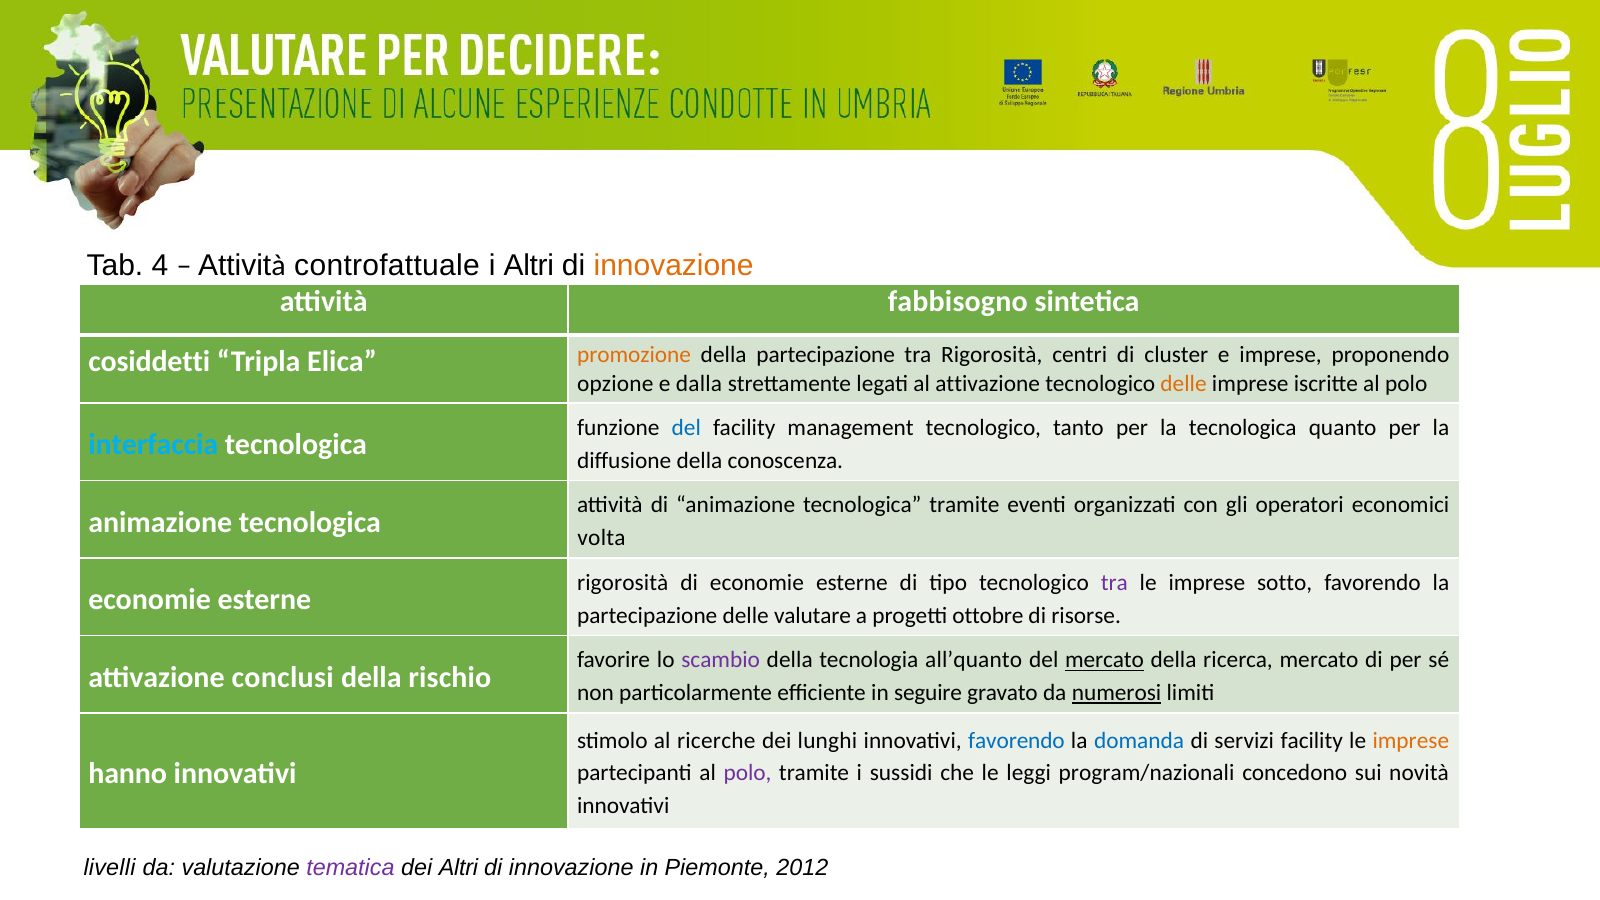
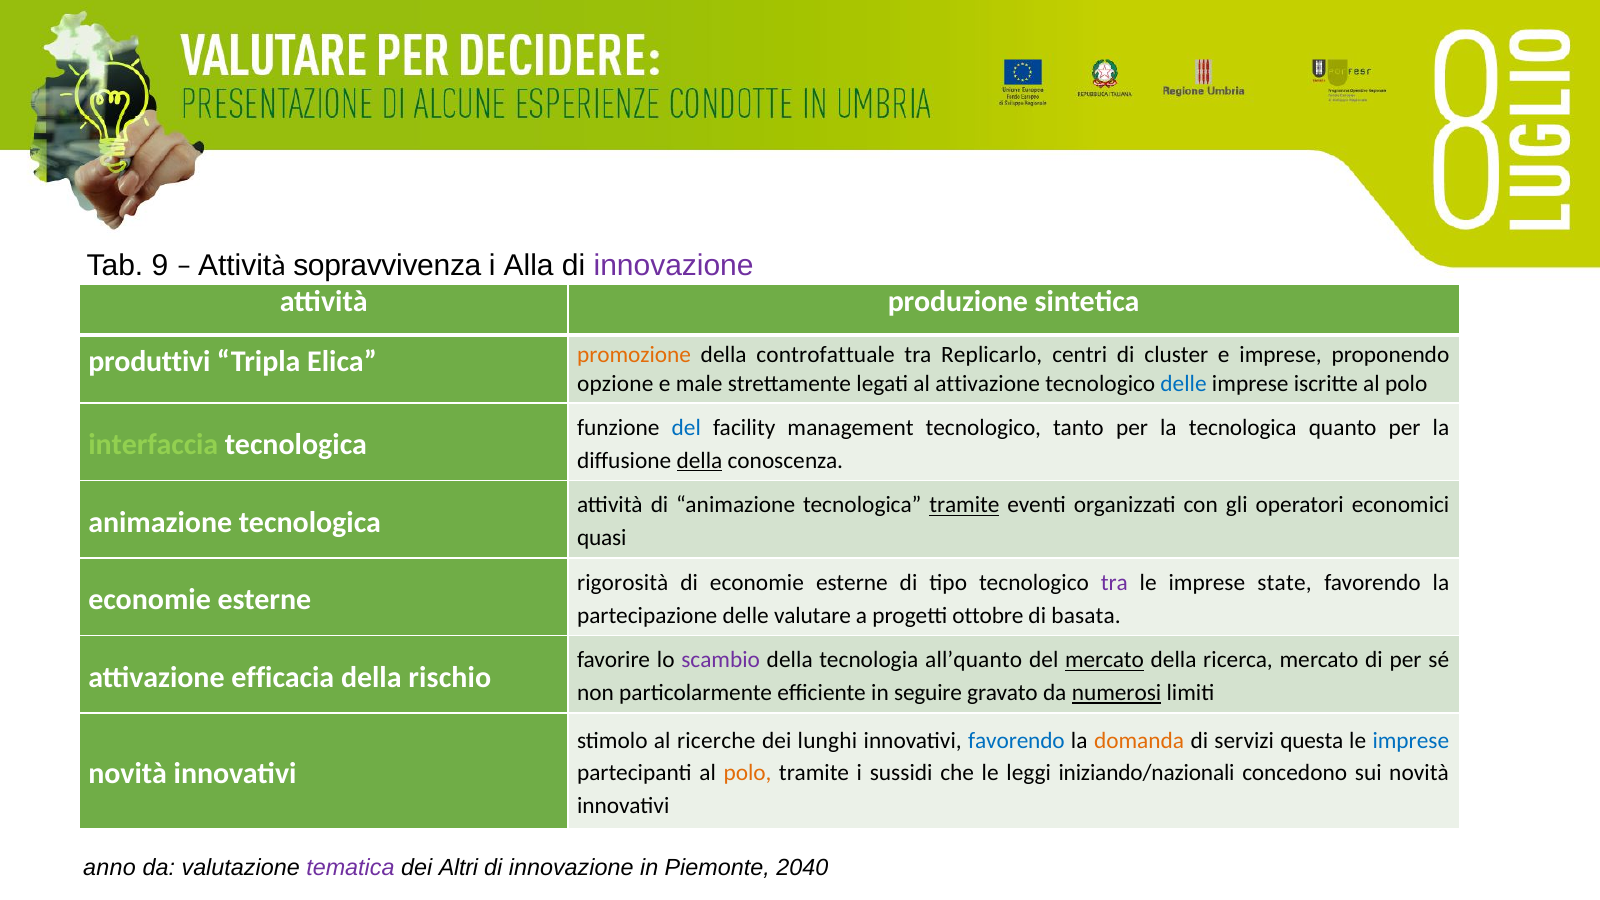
4: 4 -> 9 (160, 266)
controfattuale: controfattuale -> sopravvivenza (387, 266)
i Altri: Altri -> Alla (529, 266)
innovazione colour: orange -> purple (674, 266)
fabbisogno: fabbisogno -> produzione (958, 302)
cosiddetti: cosiddetti -> produttivi (149, 361)
della partecipazione: partecipazione -> controfattuale (826, 355)
tra Rigorosità: Rigorosità -> Replicarlo (992, 355)
dalla: dalla -> male (699, 384)
delle colour: orange -> blue (1183, 384)
interfaccia colour: light blue -> light green (153, 445)
della underline: none -> present (699, 460)
tramite underline: none -> present (964, 505)
volta: volta -> quasi (602, 538)
sotto: sotto -> state (1285, 583)
risorse: risorse -> basata (1086, 615)
conclusi: conclusi -> efficacia (283, 677)
domanda colour: blue -> orange (1139, 740)
servizi facility: facility -> questa (1312, 740)
imprese colour: orange -> blue (1411, 740)
hanno: hanno -> novità (128, 774)
polo colour: purple -> orange (747, 773)
program/nazionali: program/nazionali -> iniziando/nazionali (1147, 773)
livelli: livelli -> anno (109, 867)
2012: 2012 -> 2040 (802, 867)
